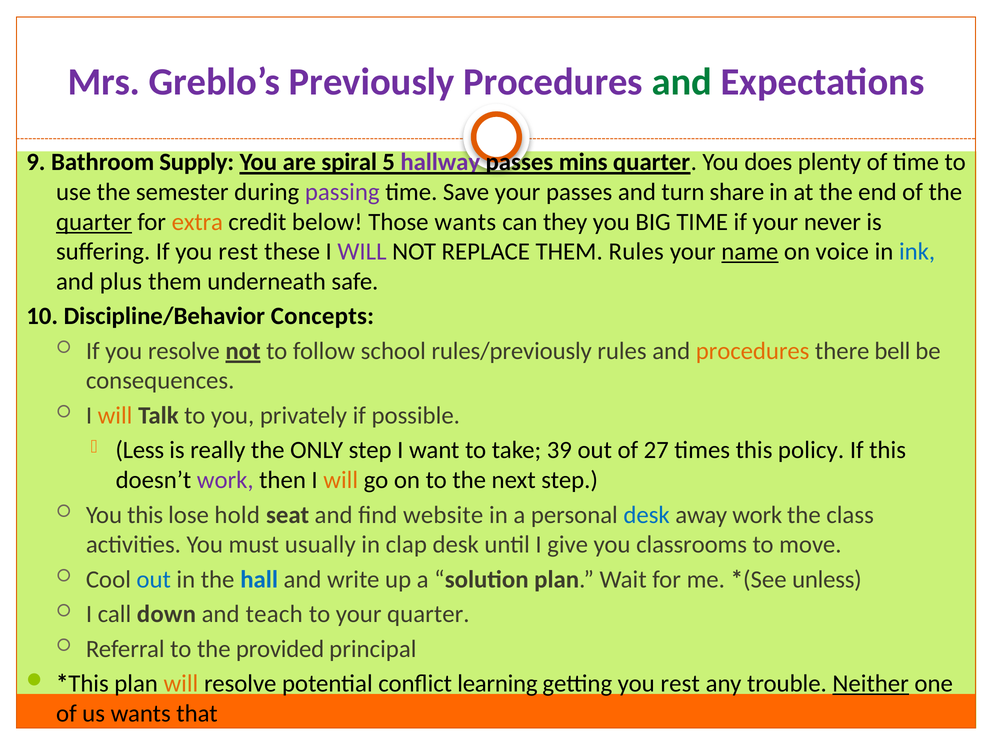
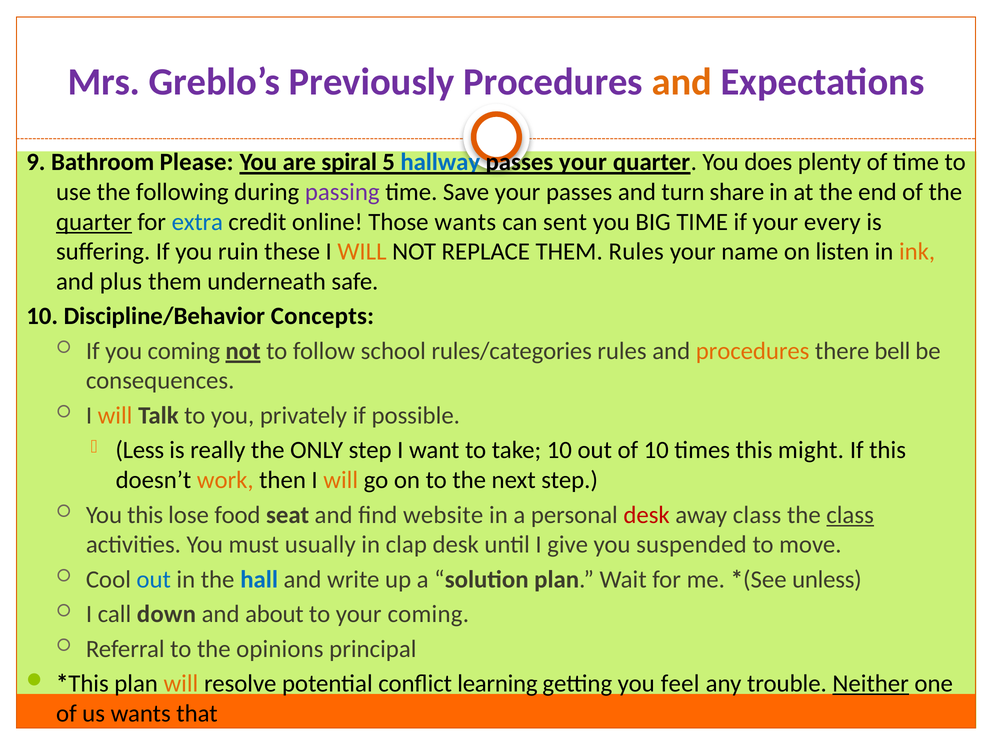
and colour: green -> orange (682, 82)
Supply: Supply -> Please (197, 162)
hallway colour: purple -> blue (440, 162)
passes mins: mins -> your (583, 162)
semester: semester -> following (182, 192)
extra colour: orange -> blue (197, 222)
below: below -> online (327, 222)
they: they -> sent (565, 222)
never: never -> every (832, 222)
If you rest: rest -> ruin (238, 252)
WILL colour: purple -> orange (362, 252)
name underline: present -> none (750, 252)
voice: voice -> listen (842, 252)
ink colour: blue -> orange (917, 252)
you resolve: resolve -> coming (184, 351)
rules/previously: rules/previously -> rules/categories (512, 351)
take 39: 39 -> 10 (559, 450)
of 27: 27 -> 10 (656, 450)
policy: policy -> might (811, 450)
work colour: purple -> orange (225, 480)
hold: hold -> food (237, 515)
desk colour: blue -> red (647, 515)
away work: work -> class (757, 515)
class underline: none -> present (850, 515)
classrooms: classrooms -> suspended (691, 544)
teach: teach -> about (274, 614)
your quarter: quarter -> coming (428, 614)
provided: provided -> opinions (280, 649)
getting you rest: rest -> feel (680, 684)
